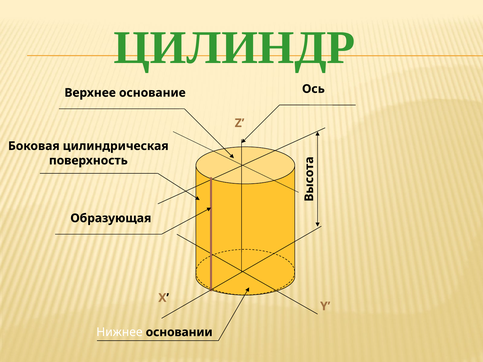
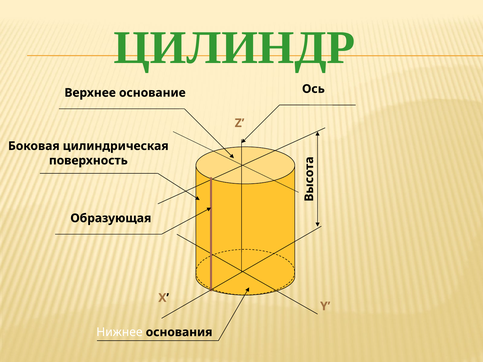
основании: основании -> основания (179, 332)
